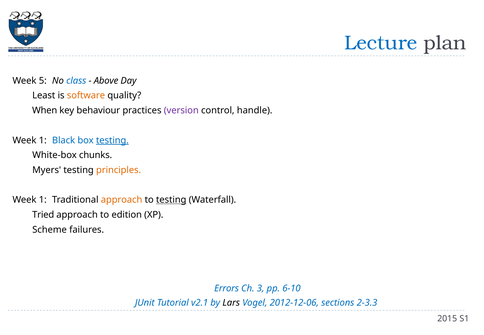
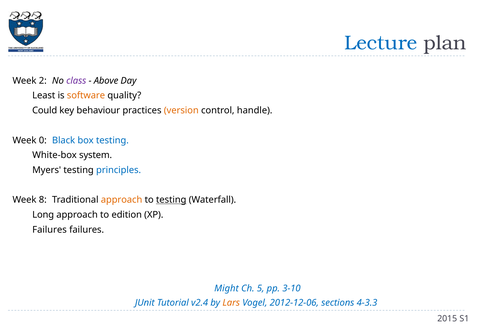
5: 5 -> 2 (43, 81)
class colour: blue -> purple (76, 81)
When: When -> Could (45, 111)
version colour: purple -> orange (181, 111)
1: 1 -> 0 (43, 140)
testing underline: present -> none (112, 140)
chunks: chunks -> system (96, 155)
principles colour: orange -> blue (119, 170)
1: 1 -> 8 (43, 200)
Tried: Tried -> Long (43, 215)
Scheme: Scheme -> Failures (50, 230)
Errors: Errors -> Might (227, 289)
3: 3 -> 5 (261, 289)
6-10: 6-10 -> 3-10 (291, 289)
v2.1: v2.1 -> v2.4 (200, 303)
Lars colour: black -> orange (231, 303)
2-3.3: 2-3.3 -> 4-3.3 (367, 303)
